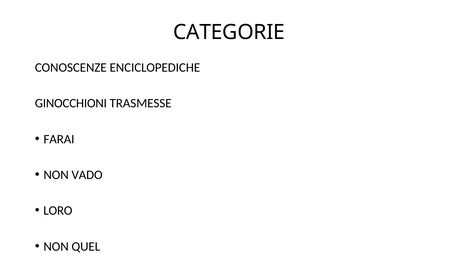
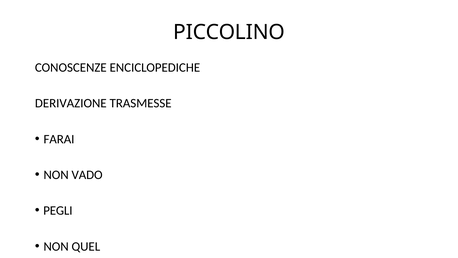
CATEGORIE: CATEGORIE -> PICCOLINO (229, 32)
GINOCCHIONI: GINOCCHIONI -> DERIVAZIONE (71, 103)
LORO: LORO -> PEGLI (58, 210)
